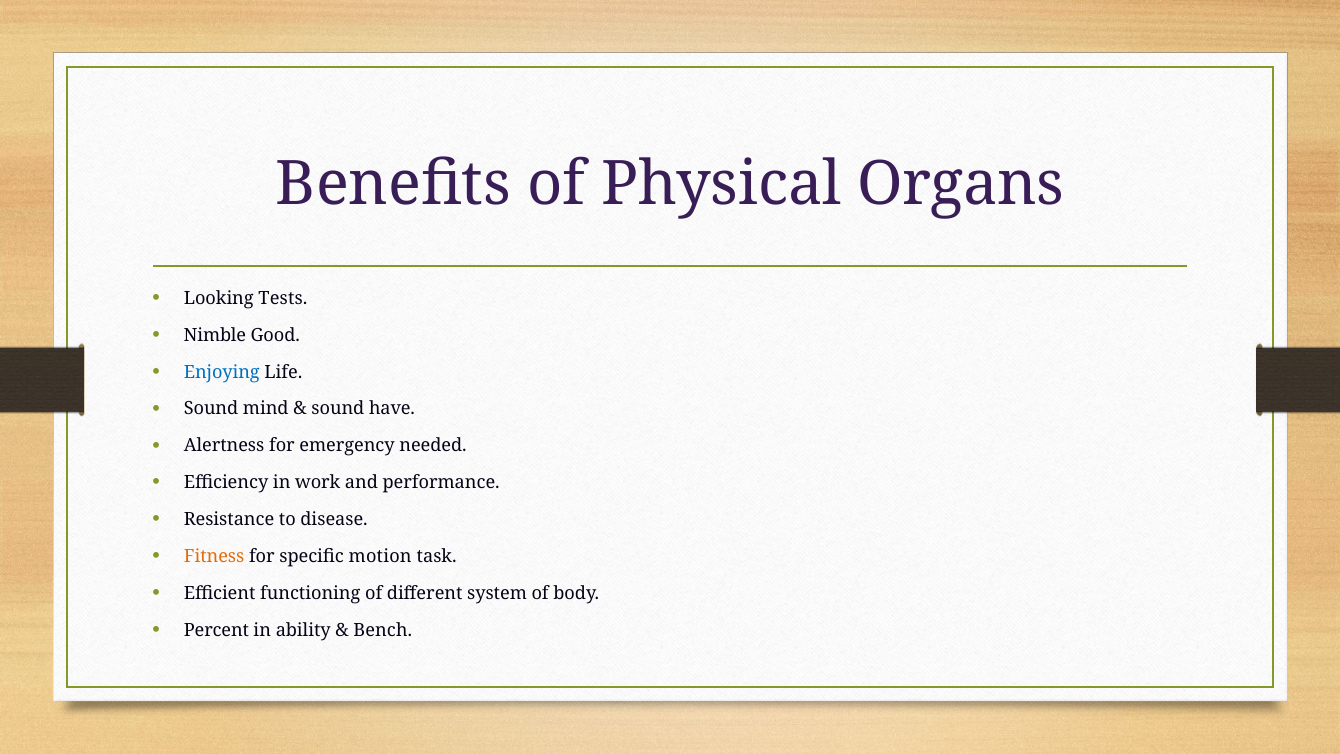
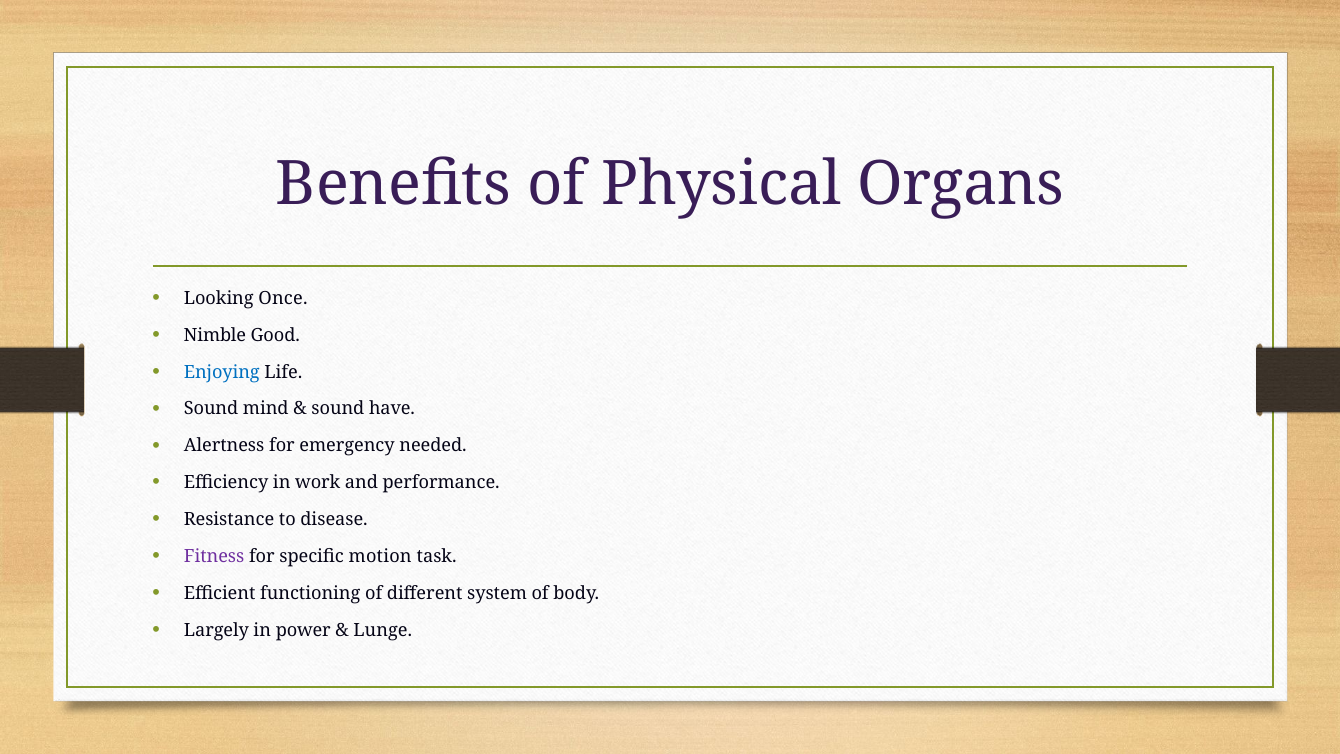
Tests: Tests -> Once (283, 298)
Fitness colour: orange -> purple (214, 556)
Percent: Percent -> Largely (216, 630)
ability: ability -> power (303, 630)
Bench: Bench -> Lunge (383, 630)
